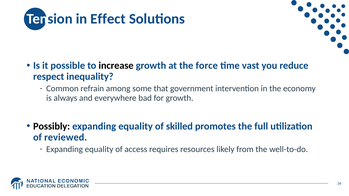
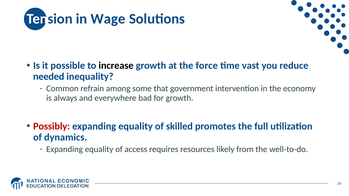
Effect: Effect -> Wage (108, 19)
respect: respect -> needed (49, 77)
Possibly colour: black -> red (52, 126)
reviewed: reviewed -> dynamics (66, 137)
